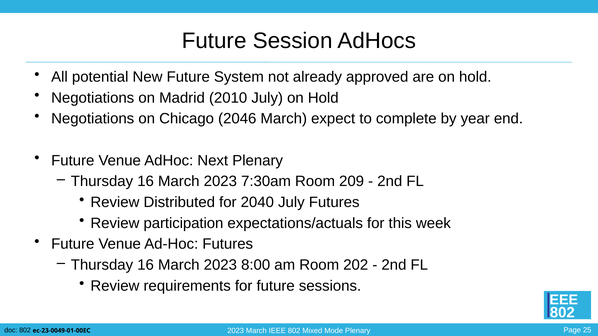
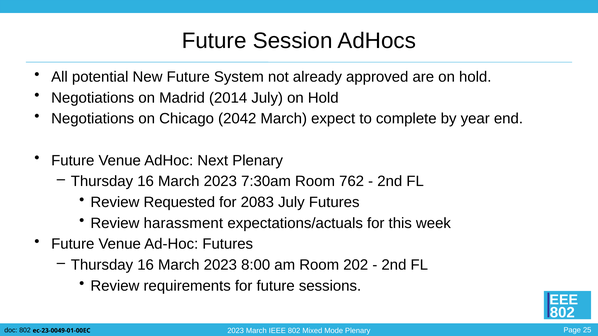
2010: 2010 -> 2014 (228, 98)
2046: 2046 -> 2042 (237, 119)
209: 209 -> 762 (352, 182)
Distributed: Distributed -> Requested (179, 202)
2040: 2040 -> 2083 (257, 202)
participation: participation -> harassment (183, 223)
